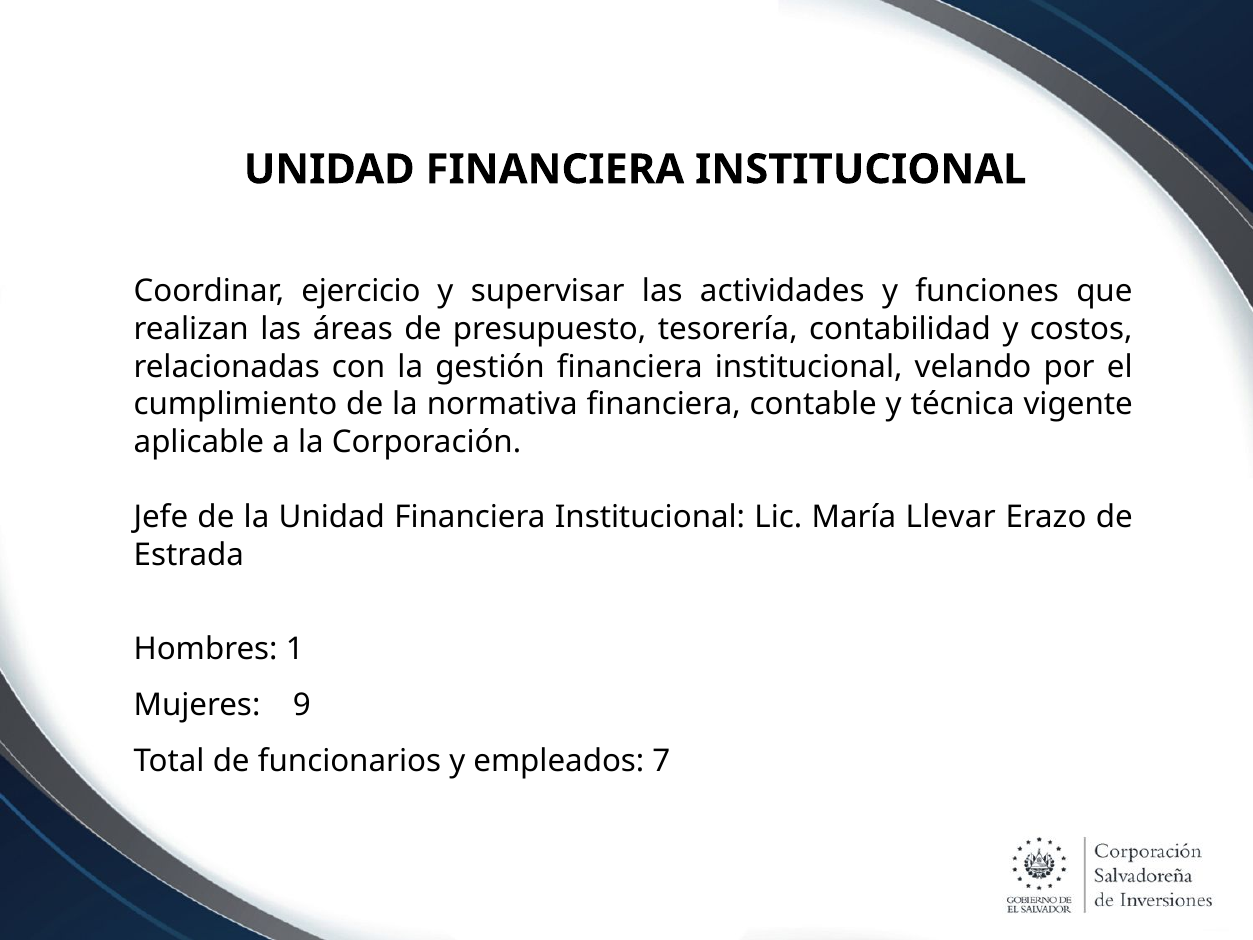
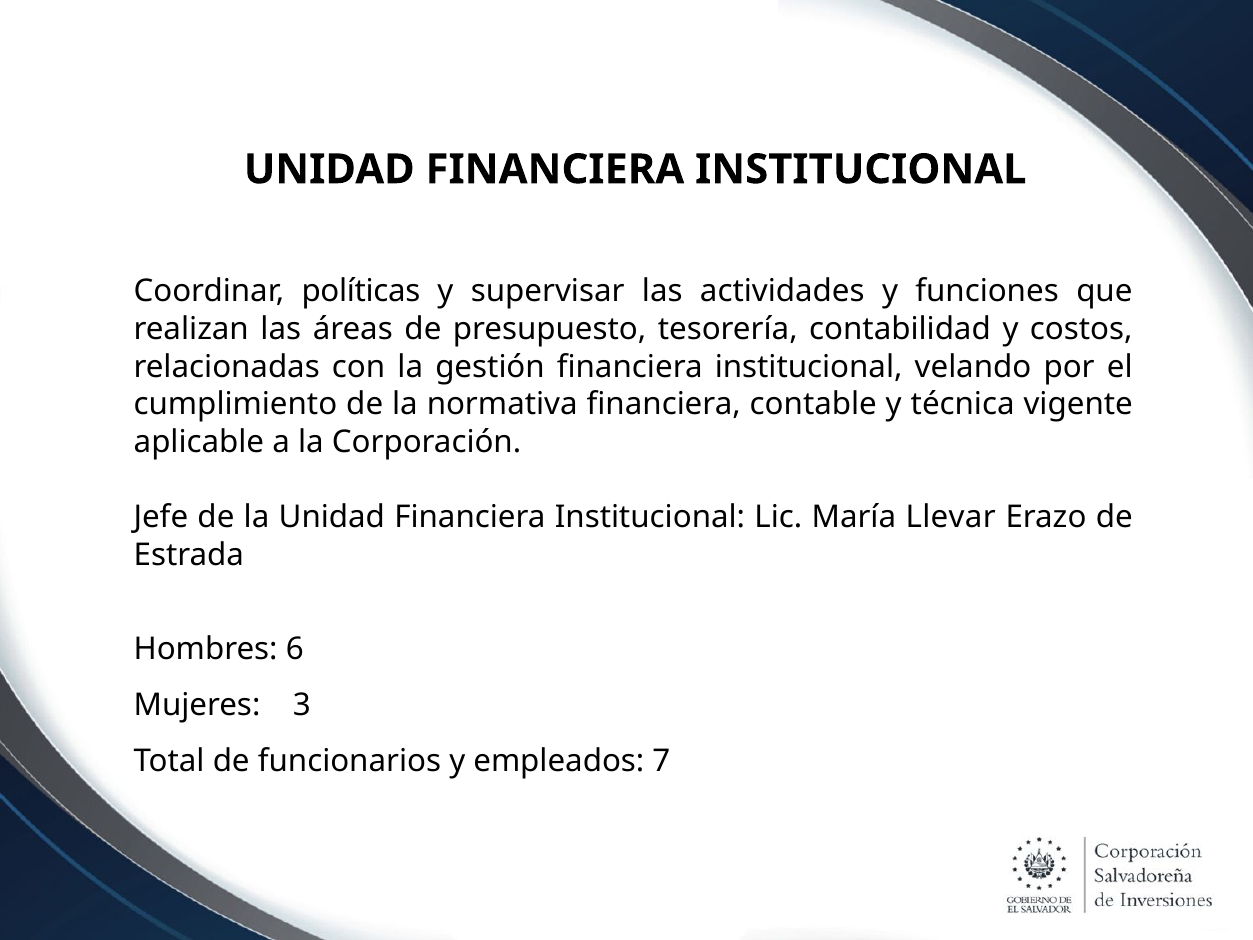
ejercicio: ejercicio -> políticas (361, 291)
1: 1 -> 6 (295, 649)
9: 9 -> 3 (302, 705)
